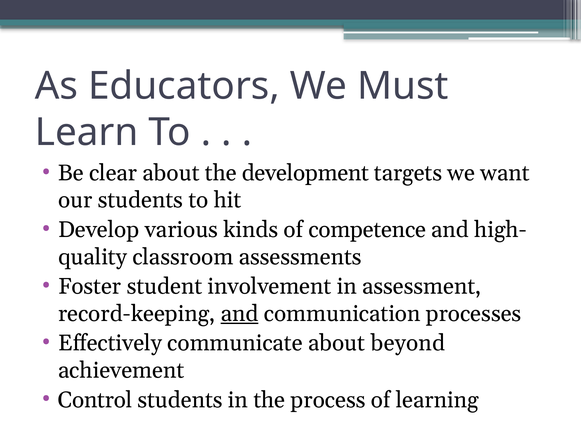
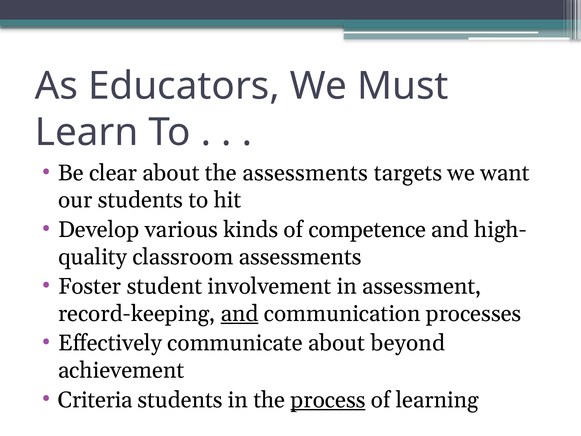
the development: development -> assessments (305, 173)
Control: Control -> Criteria (95, 400)
process underline: none -> present (328, 400)
